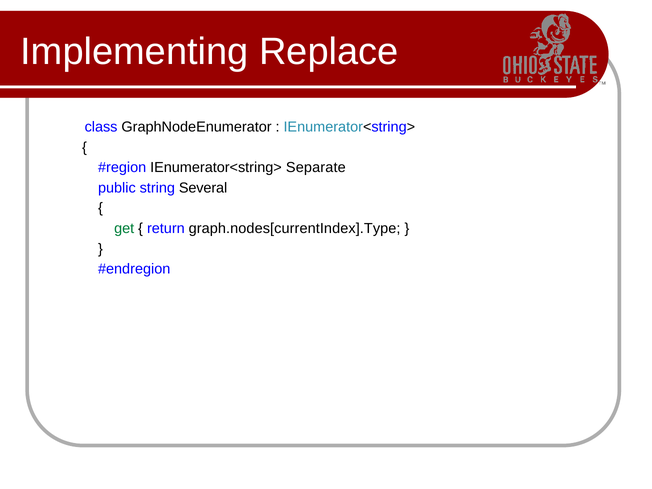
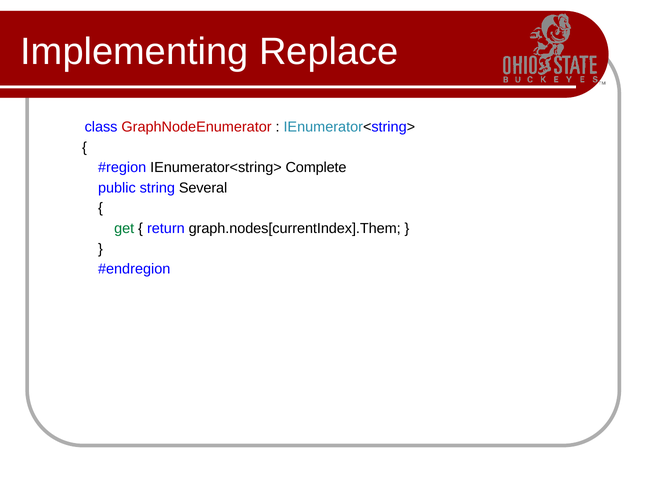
GraphNodeEnumerator colour: black -> red (197, 127)
Separate: Separate -> Complete (316, 168)
graph.nodes[currentIndex].Type: graph.nodes[currentIndex].Type -> graph.nodes[currentIndex].Them (295, 228)
